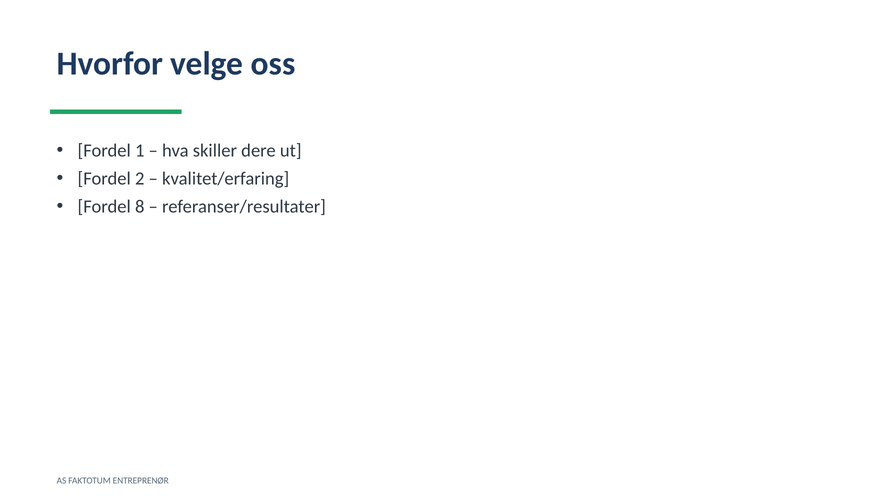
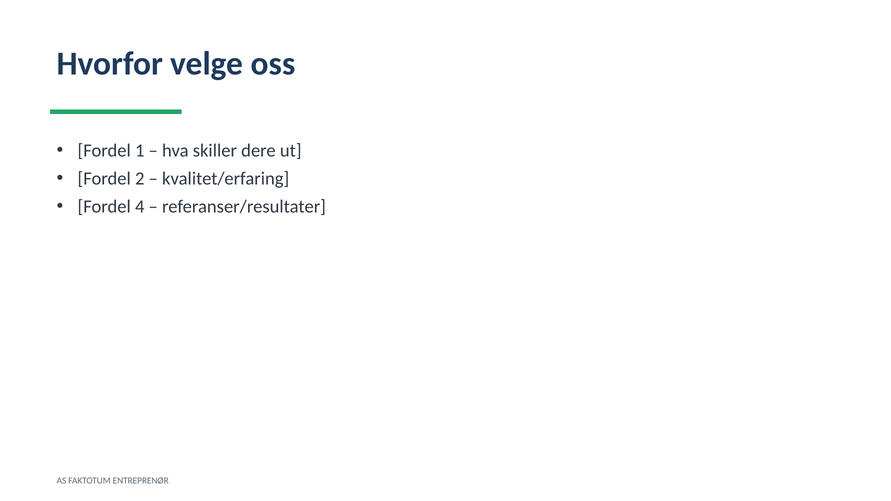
8: 8 -> 4 (140, 207)
